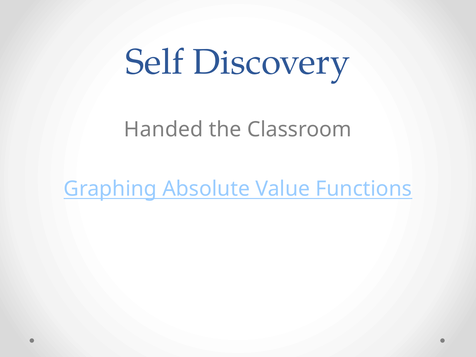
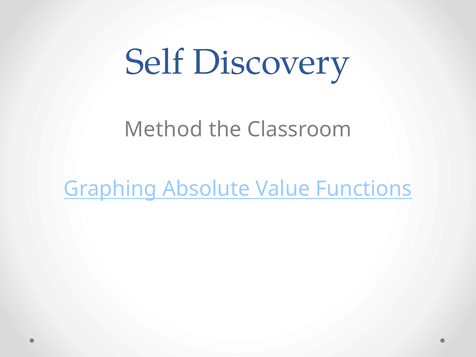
Handed: Handed -> Method (164, 129)
